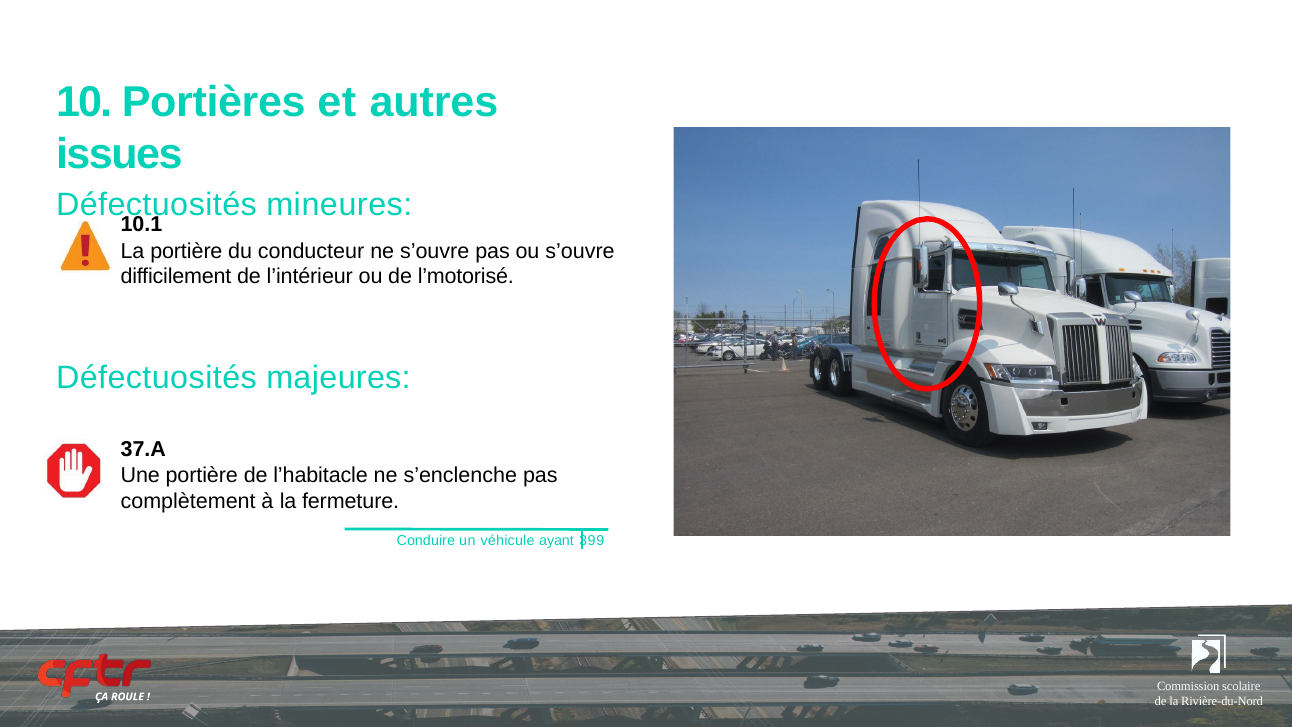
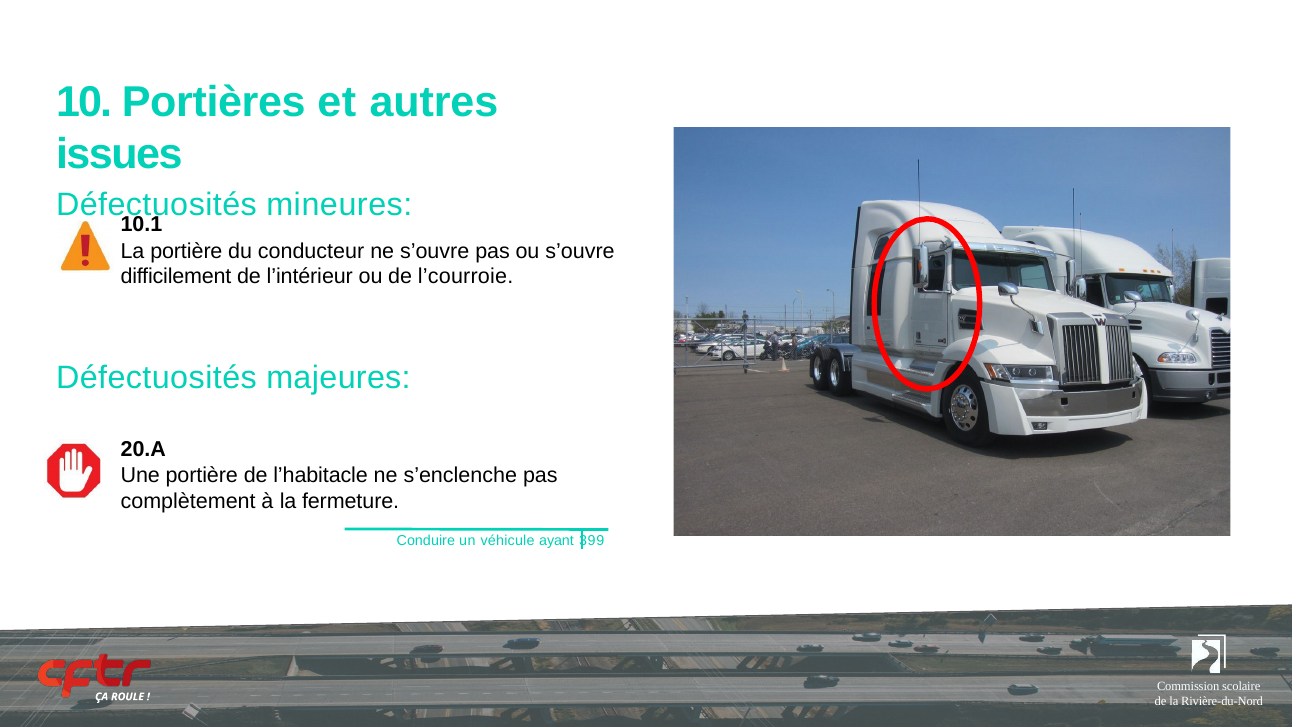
l’motorisé: l’motorisé -> l’courroie (466, 277)
37.A: 37.A -> 20.A (143, 449)
